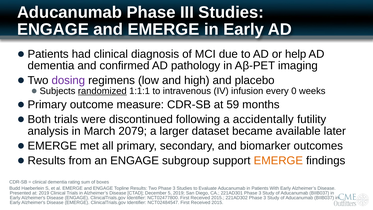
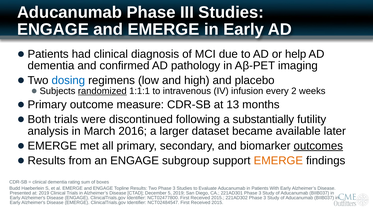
dosing colour: purple -> blue (68, 80)
0: 0 -> 2 (294, 91)
59: 59 -> 13 (233, 105)
accidentally: accidentally -> substantially (263, 119)
2079: 2079 -> 2016 (133, 131)
outcomes underline: none -> present (318, 146)
